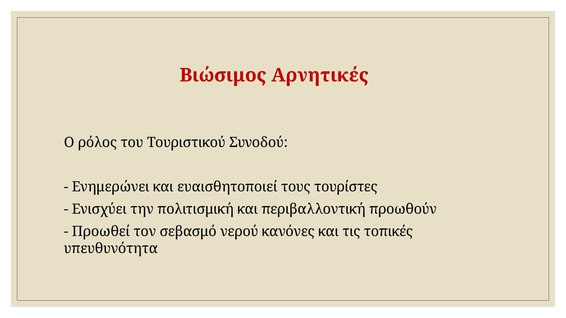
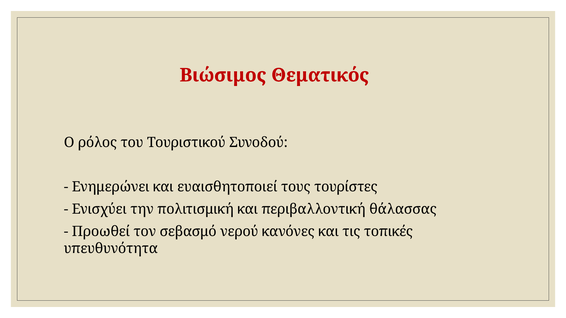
Αρνητικές: Αρνητικές -> Θεματικός (320, 75)
προωθούν: προωθούν -> θάλασσας (403, 209)
